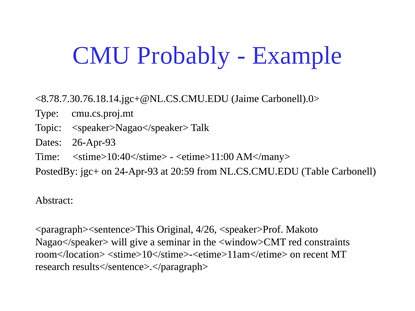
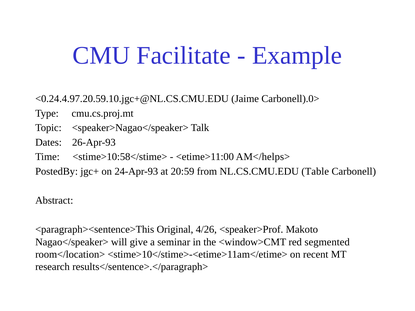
Probably: Probably -> Facilitate (184, 55)
<8.78.7.30.76.18.14.jgc+@NL.CS.CMU.EDU: <8.78.7.30.76.18.14.jgc+@NL.CS.CMU.EDU -> <0.24.4.97.20.59.10.jgc+@NL.CS.CMU.EDU (132, 99)
<stime>10:40</stime>: <stime>10:40</stime> -> <stime>10:58</stime> (120, 157)
AM</many>: AM</many> -> AM</helps> (263, 157)
constraints: constraints -> segmented (327, 242)
